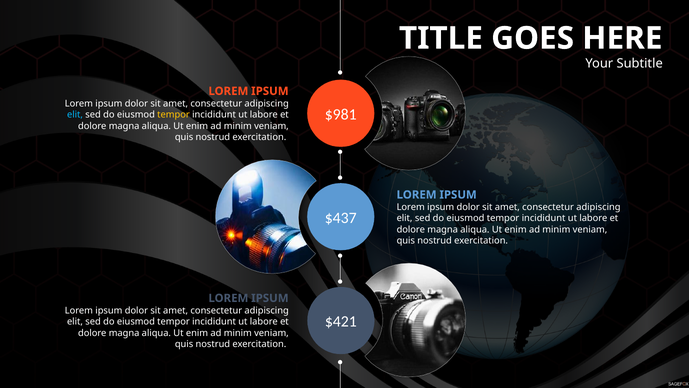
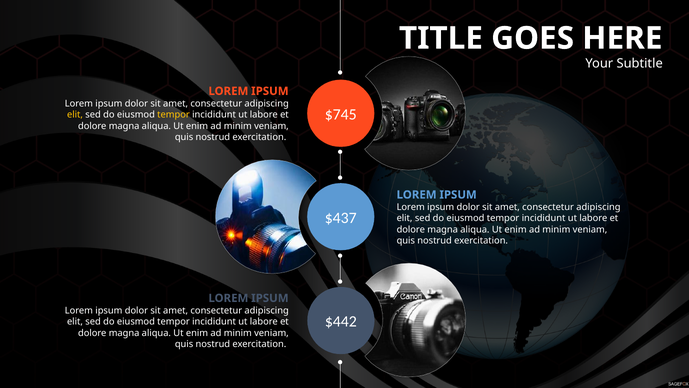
$981: $981 -> $745 (341, 114)
elit colour: light blue -> yellow (75, 115)
$421: $421 -> $442 (341, 321)
